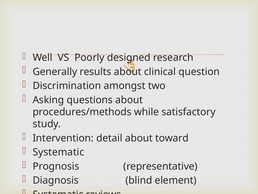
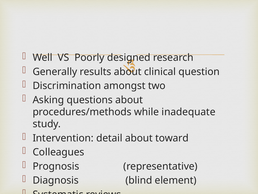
satisfactory: satisfactory -> inadequate (189, 112)
Systematic: Systematic -> Colleagues (58, 152)
